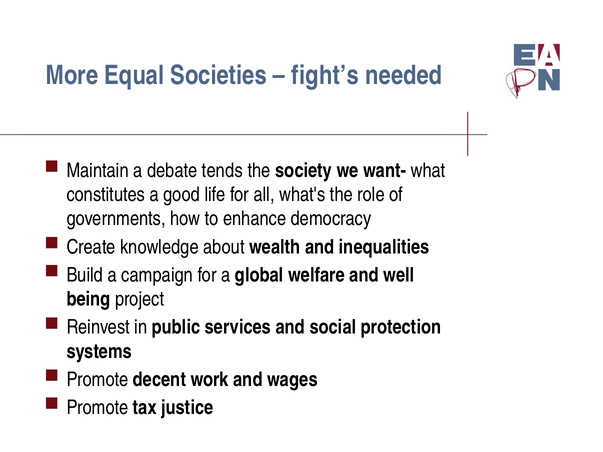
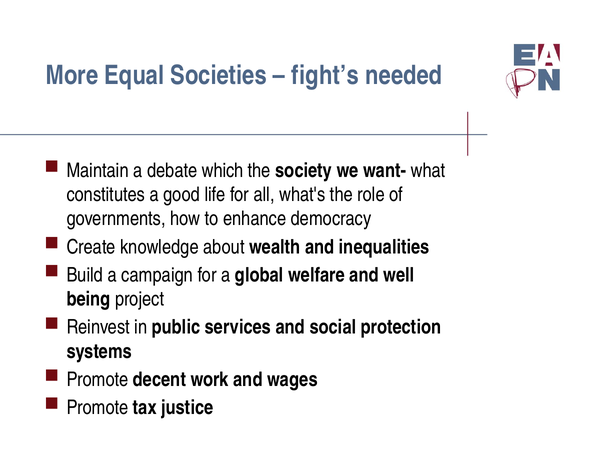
tends: tends -> which (223, 171)
